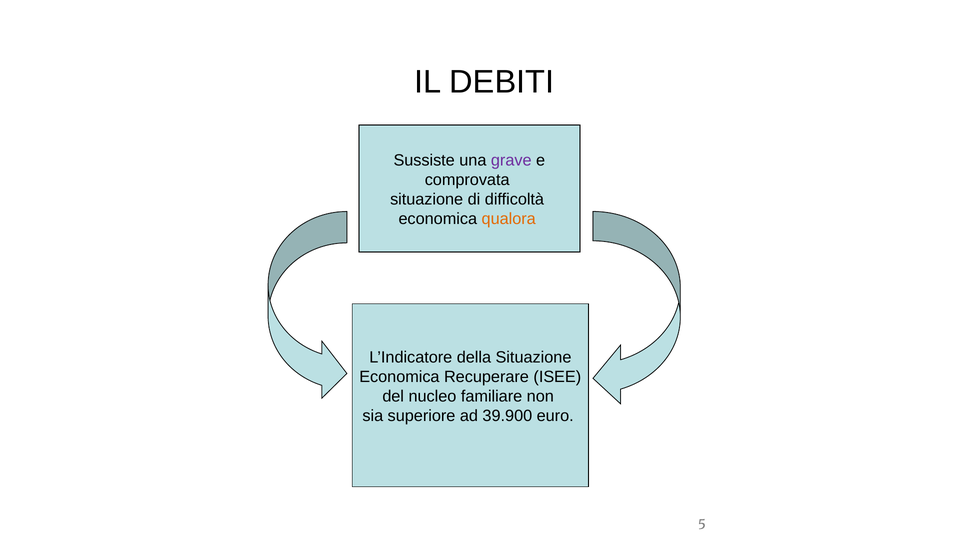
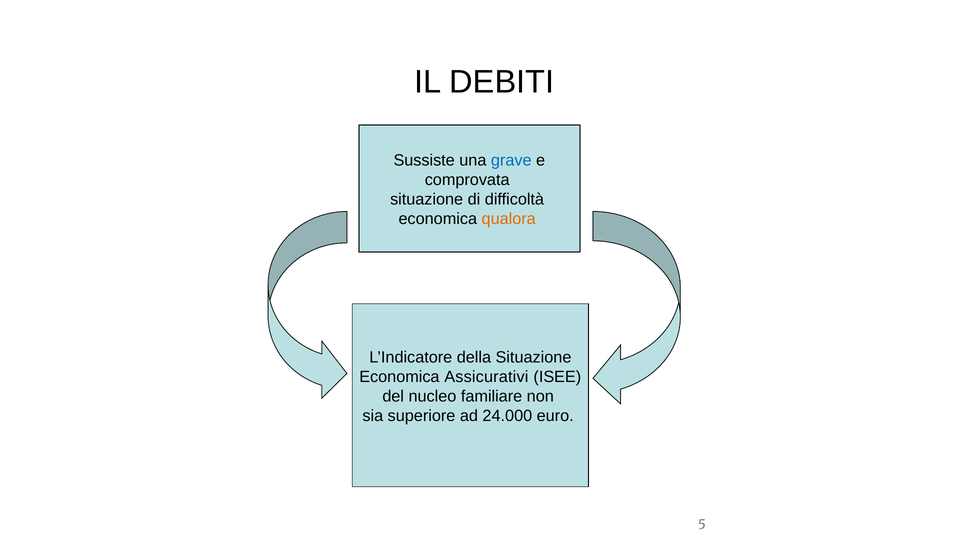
grave colour: purple -> blue (511, 160)
Recuperare: Recuperare -> Assicurativi (486, 377)
39.900: 39.900 -> 24.000 (507, 416)
